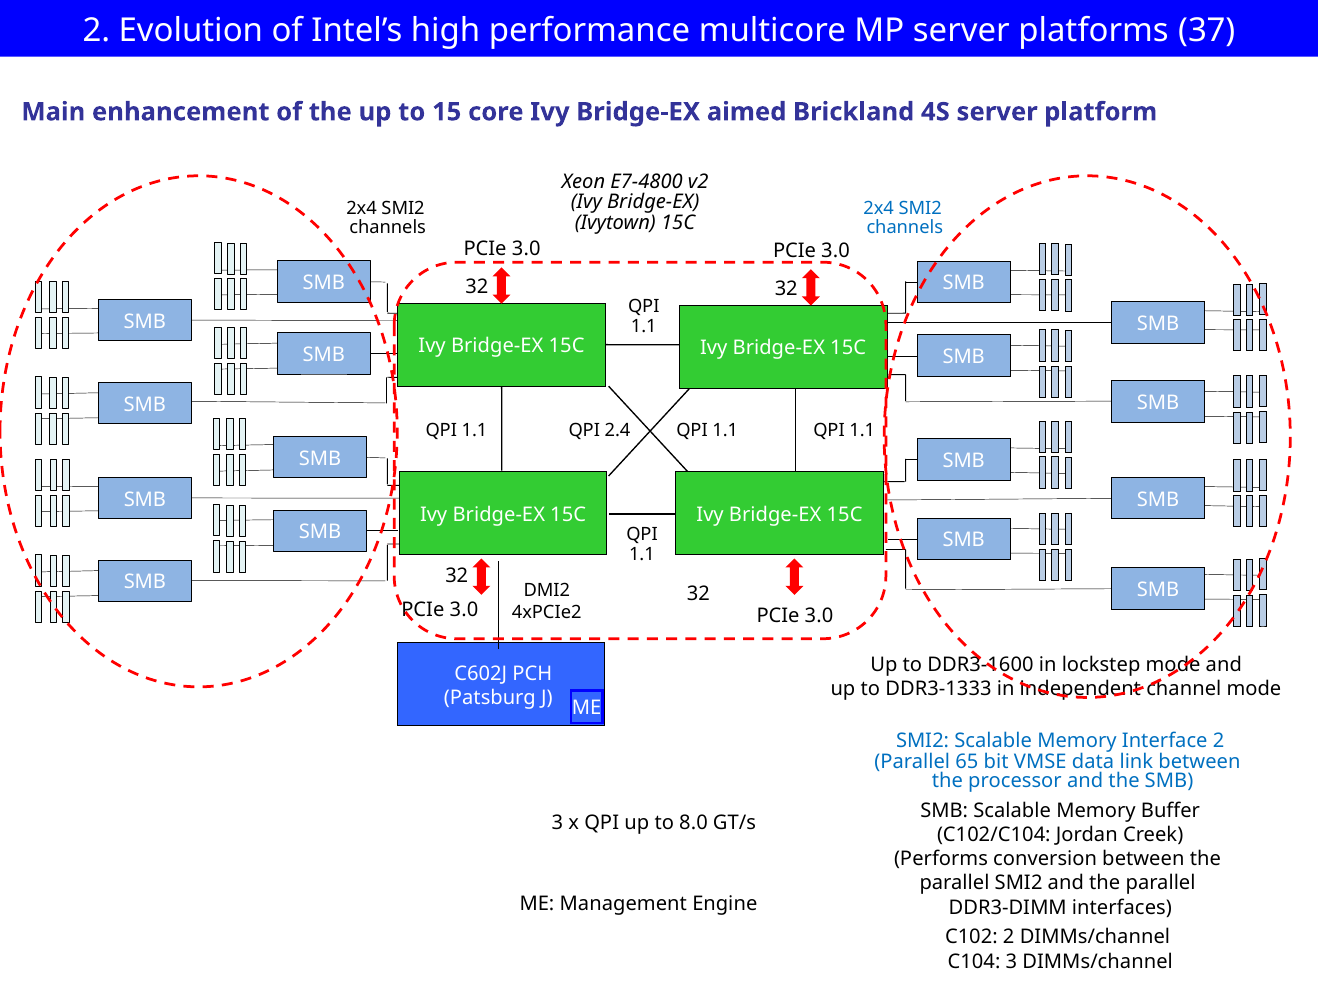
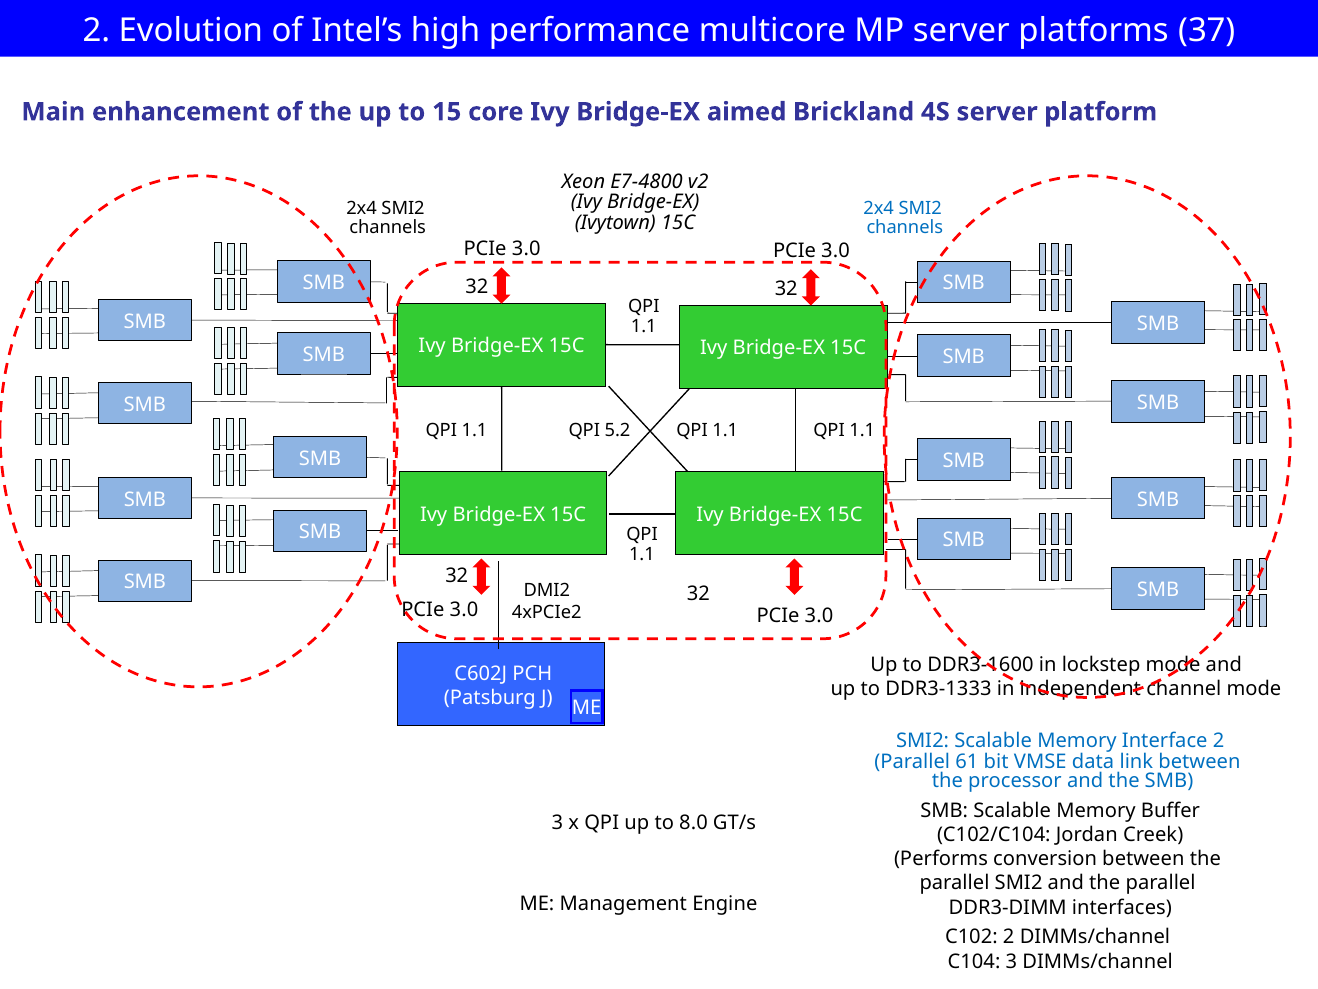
2.4: 2.4 -> 5.2 (617, 431)
65: 65 -> 61 (967, 761)
